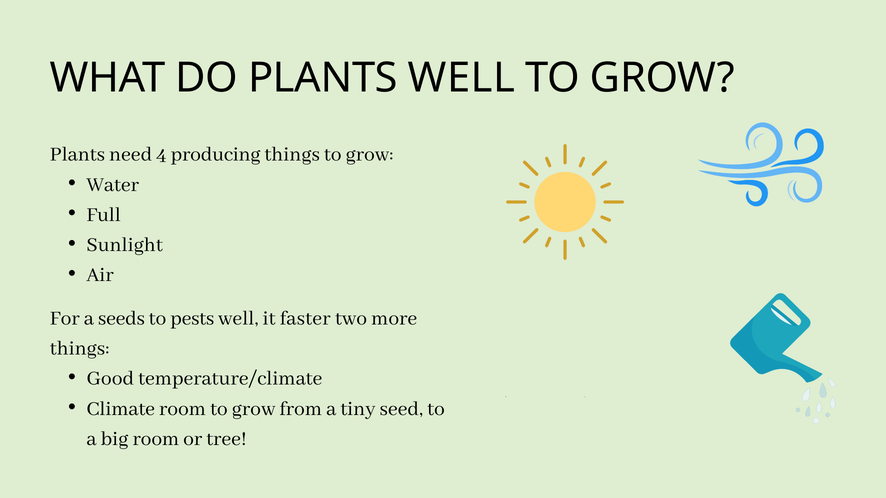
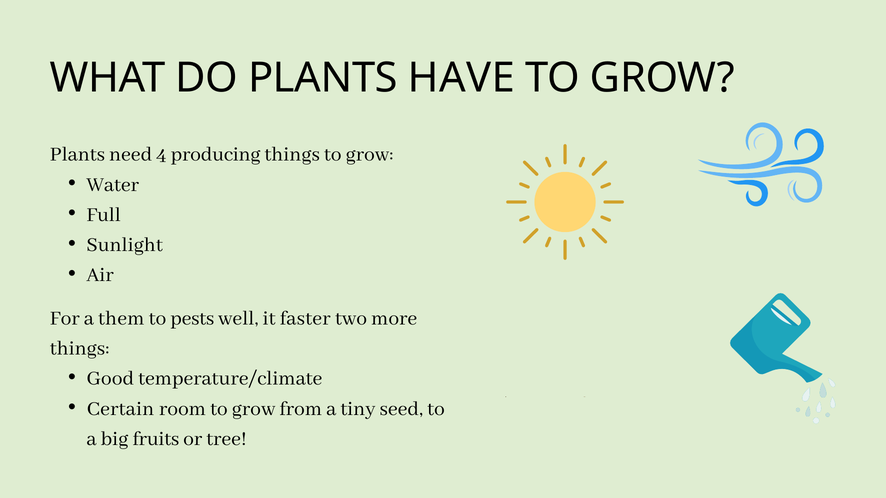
PLANTS WELL: WELL -> HAVE (461, 78)
seeds: seeds -> them (121, 318)
Climate: Climate -> Certain (121, 408)
big room: room -> fruits (156, 438)
